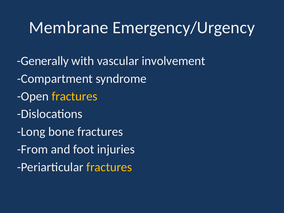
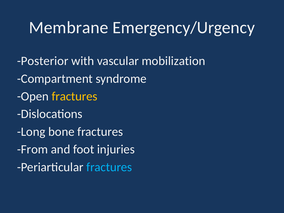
Generally: Generally -> Posterior (43, 61)
involvement: involvement -> mobilization (174, 61)
fractures colour: yellow -> light blue (109, 167)
